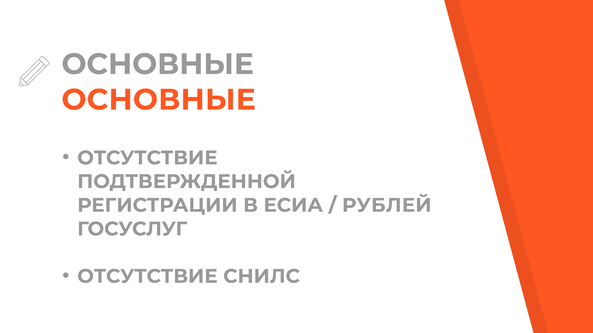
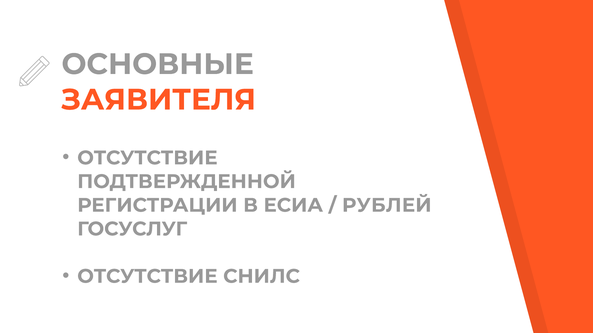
ОСНОВНЫЕ: ОСНОВНЫЕ -> ЗАЯВИТЕЛЯ (159, 100)
